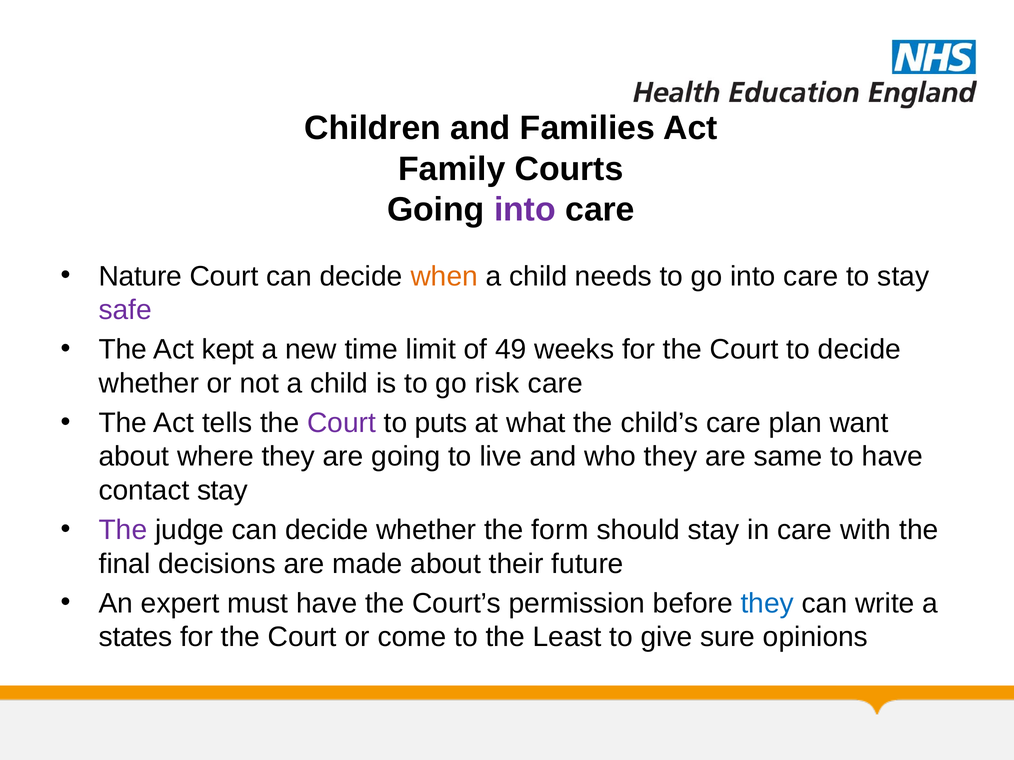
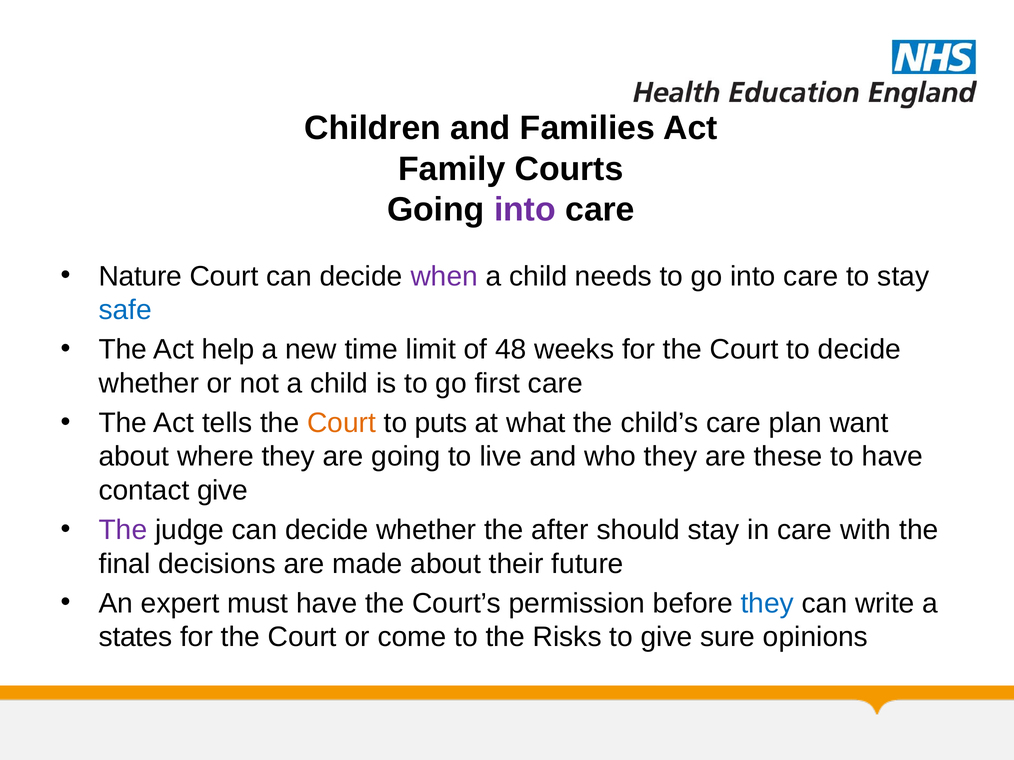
when colour: orange -> purple (444, 276)
safe colour: purple -> blue (125, 310)
kept: kept -> help (228, 350)
49: 49 -> 48 (511, 350)
risk: risk -> first (497, 384)
Court colour: purple -> orange (341, 423)
same: same -> these (788, 457)
contact stay: stay -> give (223, 491)
form: form -> after (560, 530)
Least: Least -> Risks (567, 637)
